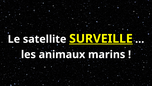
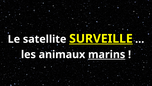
marins underline: none -> present (107, 54)
